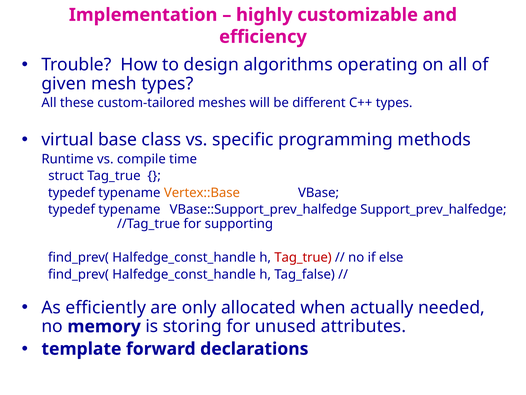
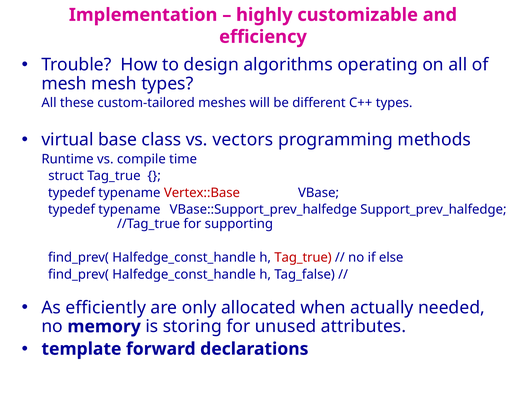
given: given -> mesh (64, 84)
specific: specific -> vectors (243, 140)
Vertex::Base colour: orange -> red (202, 192)
